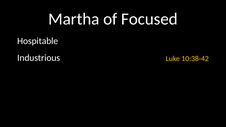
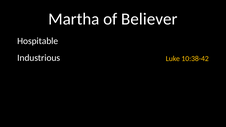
Focused: Focused -> Believer (149, 19)
